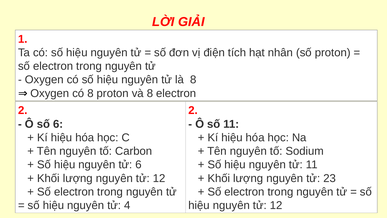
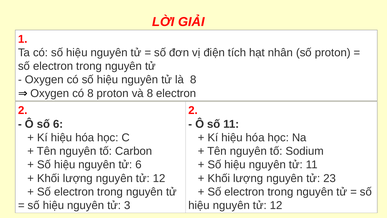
4: 4 -> 3 (127, 205)
